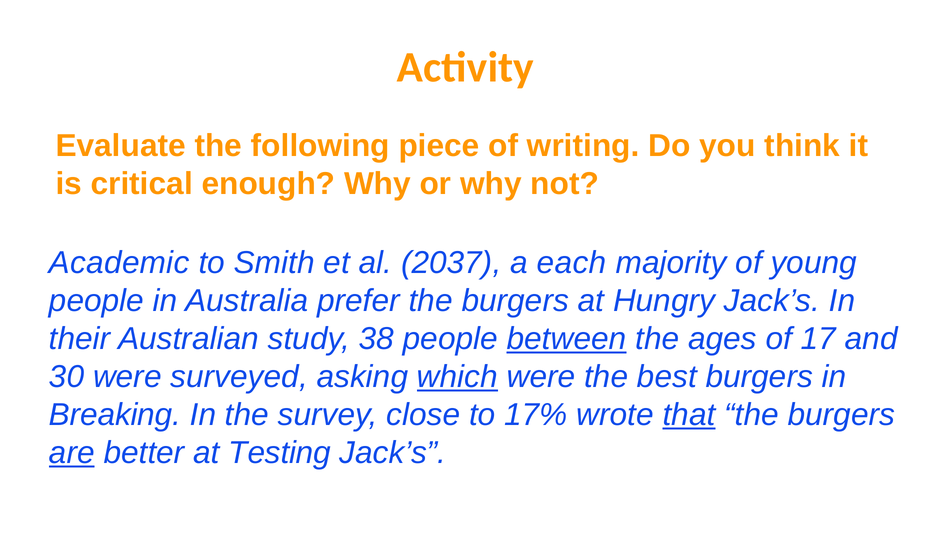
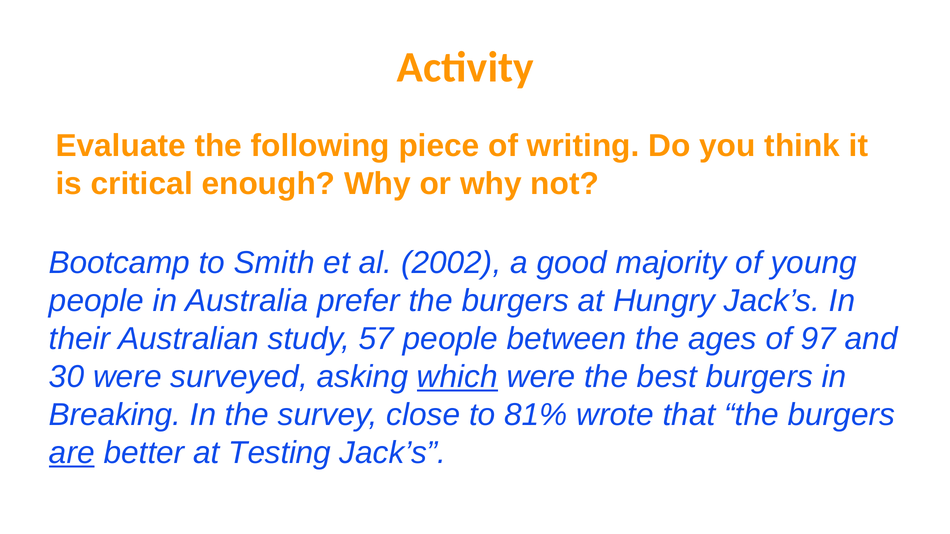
Academic: Academic -> Bootcamp (119, 263)
2037: 2037 -> 2002 (451, 263)
each: each -> good (572, 263)
38: 38 -> 57 (376, 339)
between underline: present -> none (567, 339)
17: 17 -> 97 (818, 339)
17%: 17% -> 81% (536, 415)
that underline: present -> none (689, 415)
